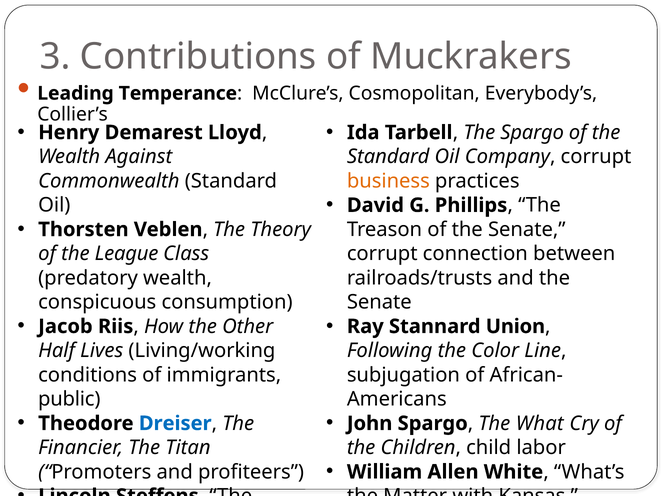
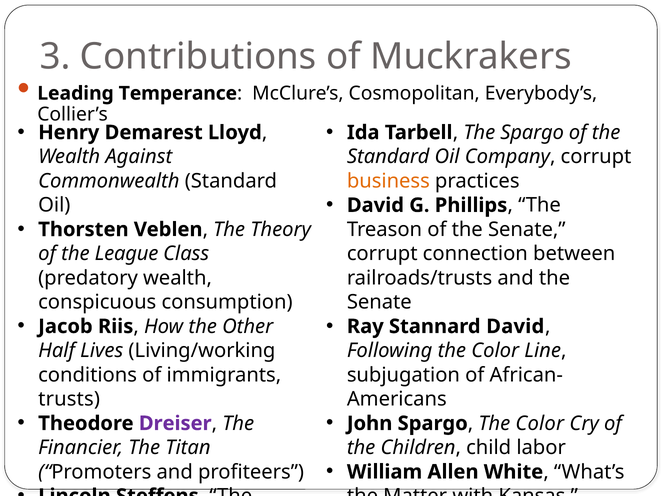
Stannard Union: Union -> David (515, 327)
public: public -> trusts (69, 400)
Dreiser colour: blue -> purple (175, 424)
What: What -> Color (540, 424)
